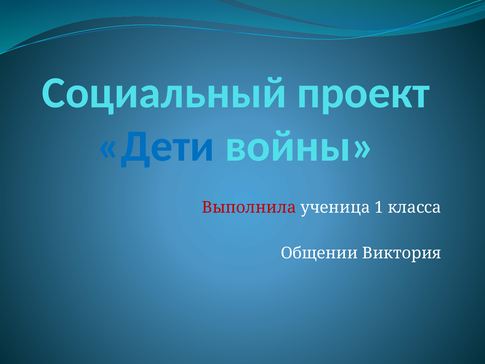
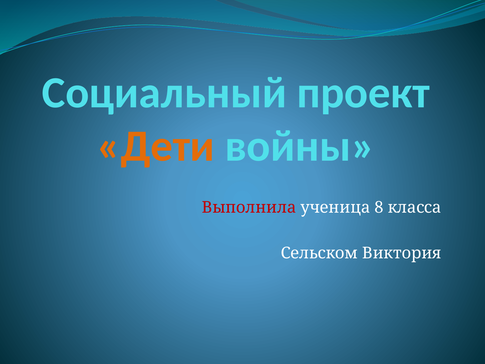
Дети colour: blue -> orange (156, 146)
1: 1 -> 8 (379, 207)
Общении: Общении -> Сельском (319, 253)
